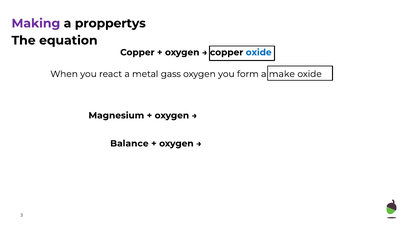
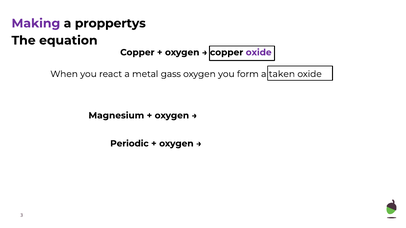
oxide colour: blue -> purple (259, 52)
make: make -> taken (282, 74)
Balance: Balance -> Periodic (129, 144)
